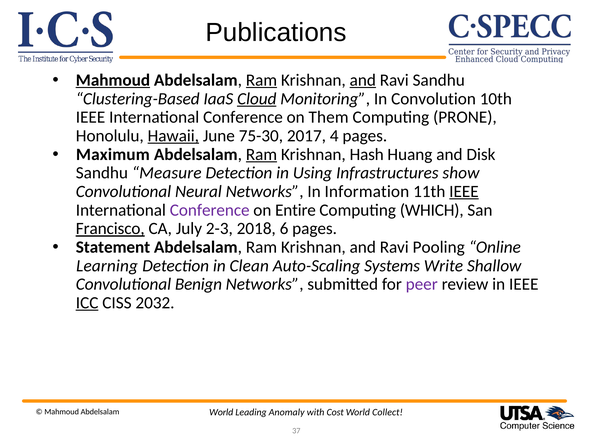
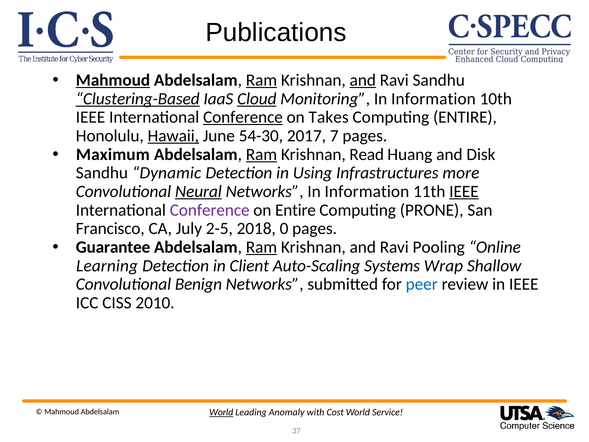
Clustering-Based underline: none -> present (138, 99)
Monitoring In Convolution: Convolution -> Information (433, 99)
Conference underline: none -> present (243, 117)
Them: Them -> Takes (329, 117)
Computing PRONE: PRONE -> ENTIRE (465, 117)
75-30: 75-30 -> 54-30 (261, 136)
4: 4 -> 7 (334, 136)
Hash: Hash -> Read (367, 154)
Measure: Measure -> Dynamic (167, 173)
show: show -> more (461, 173)
Neural underline: none -> present (198, 191)
WHICH: WHICH -> PRONE (432, 210)
Francisco underline: present -> none (110, 228)
2-3: 2-3 -> 2-5 (219, 228)
6: 6 -> 0 (284, 228)
Statement: Statement -> Guarantee (113, 247)
Ram underline: none -> present (261, 247)
Clean: Clean -> Client (249, 266)
Write: Write -> Wrap (443, 266)
peer colour: purple -> blue (422, 284)
ICC underline: present -> none (87, 303)
2032: 2032 -> 2010 (155, 303)
World underline: none -> present (221, 412)
Collect: Collect -> Service (388, 412)
